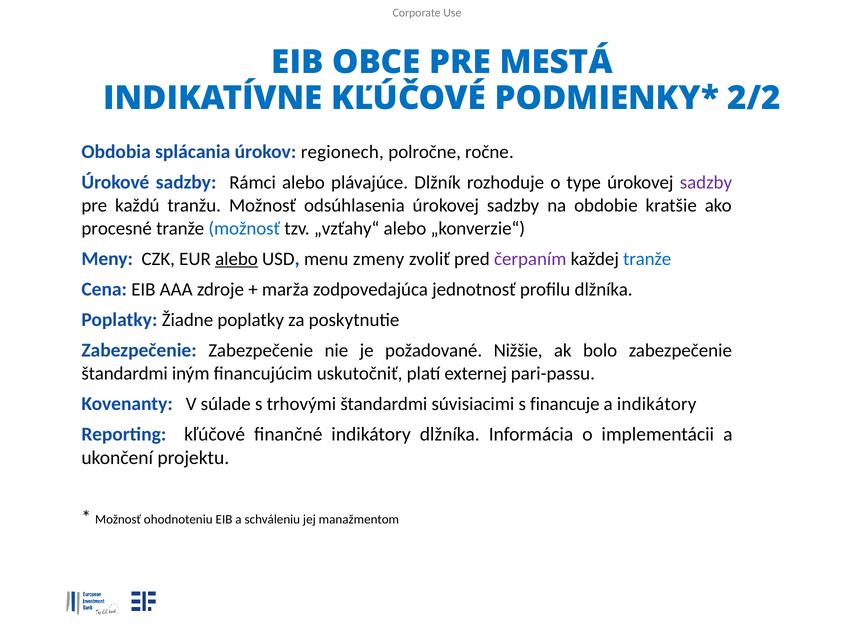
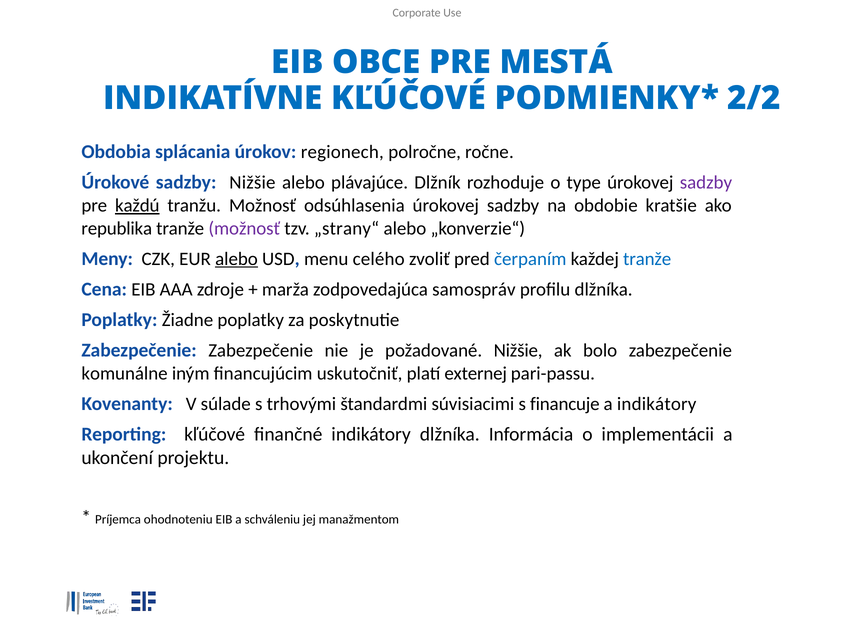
sadzby Rámci: Rámci -> Nižšie (252, 183)
každú underline: none -> present (137, 206)
procesné: procesné -> republika (117, 228)
možnosť colour: blue -> purple (244, 228)
„vzťahy“: „vzťahy“ -> „strany“ (347, 228)
zmeny: zmeny -> celého (379, 259)
čerpaním colour: purple -> blue (530, 259)
jednotnosť: jednotnosť -> samospráv (474, 290)
štandardmi: štandardmi -> komunálne (125, 374)
Možnosť: Možnosť -> Príjemca (118, 520)
